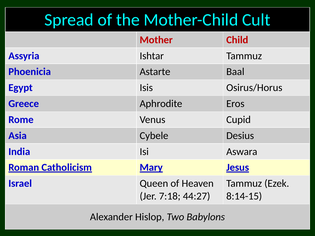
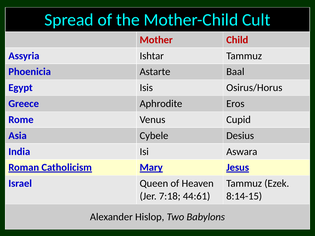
44:27: 44:27 -> 44:61 (197, 196)
